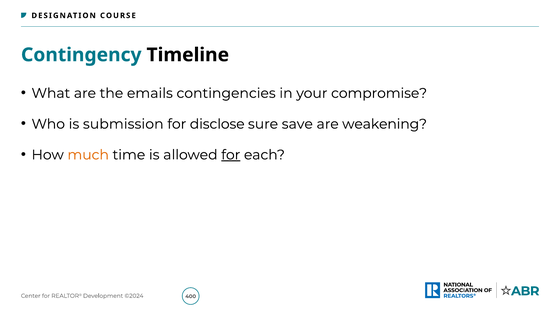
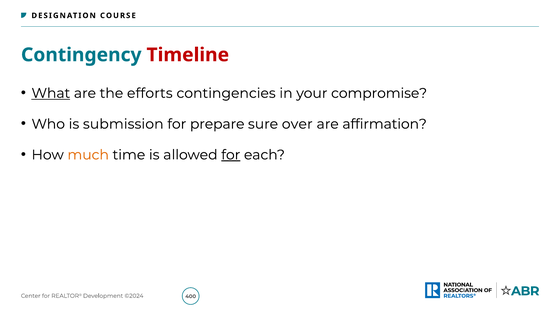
Timeline colour: black -> red (188, 55)
What underline: none -> present (51, 93)
emails: emails -> efforts (150, 93)
disclose: disclose -> prepare (217, 124)
save: save -> over (297, 124)
weakening: weakening -> affirmation (385, 124)
